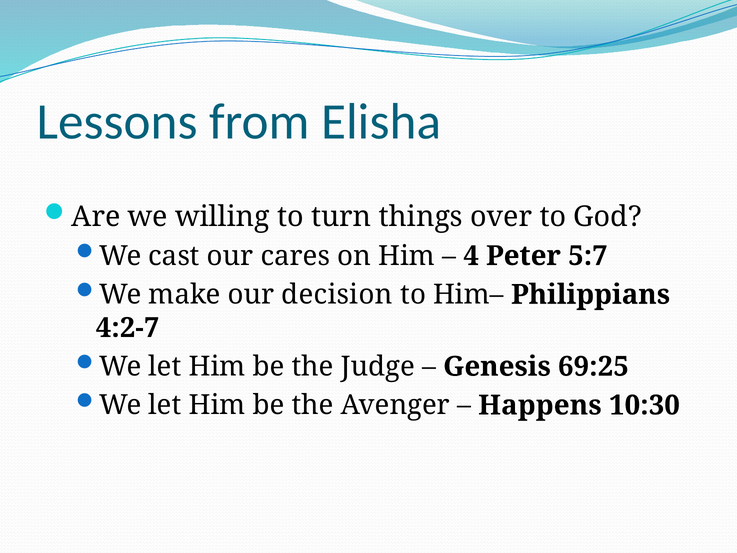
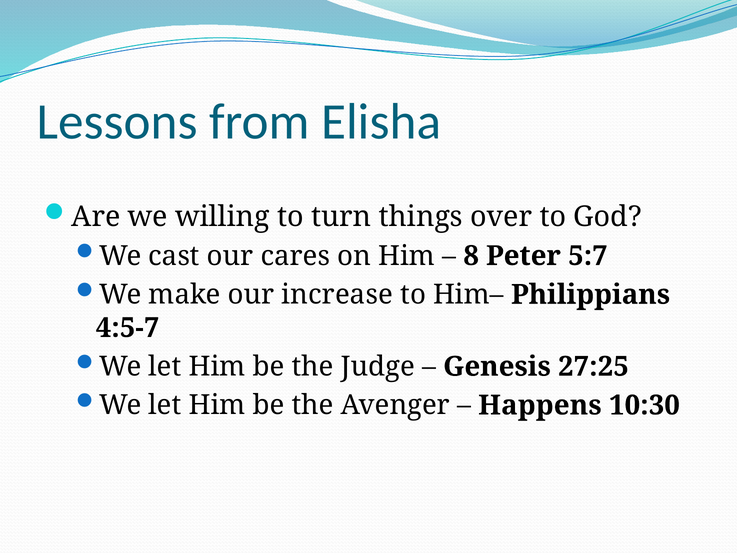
4: 4 -> 8 (471, 256)
decision: decision -> increase (337, 294)
4:2-7: 4:2-7 -> 4:5-7 (128, 328)
69:25: 69:25 -> 27:25 (593, 366)
